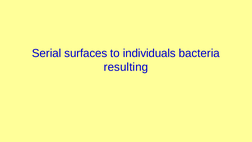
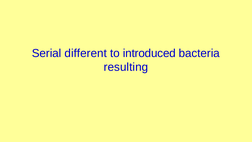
surfaces: surfaces -> different (86, 53)
individuals: individuals -> introduced (149, 53)
